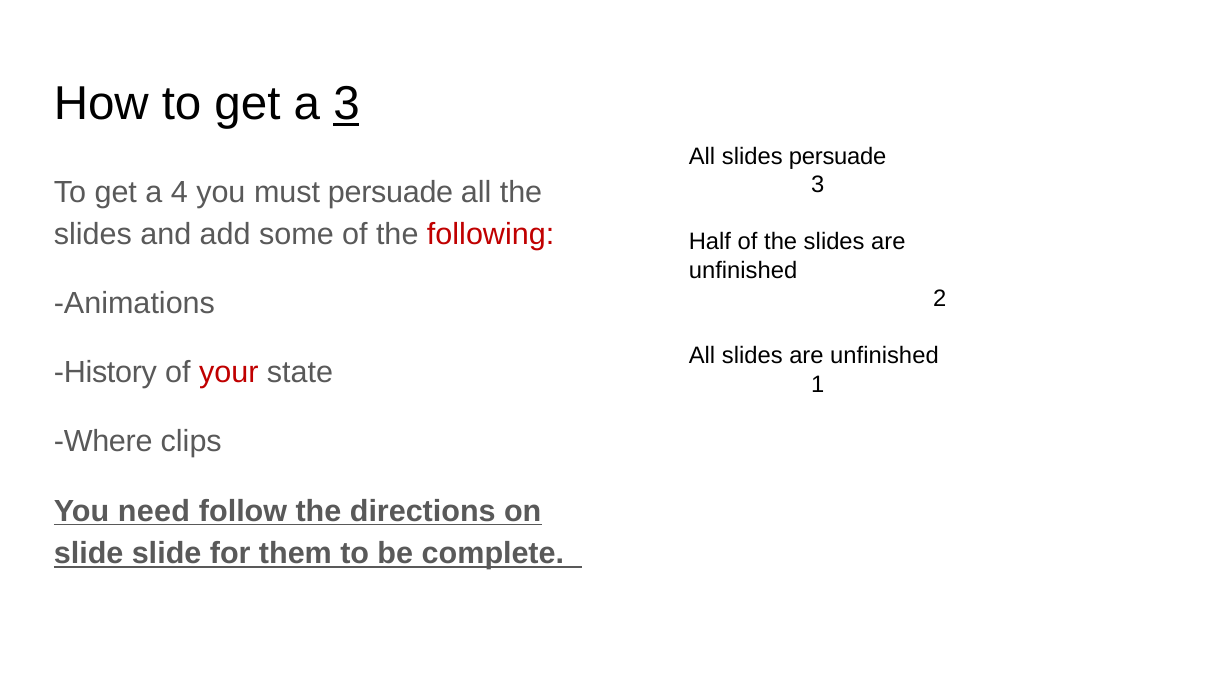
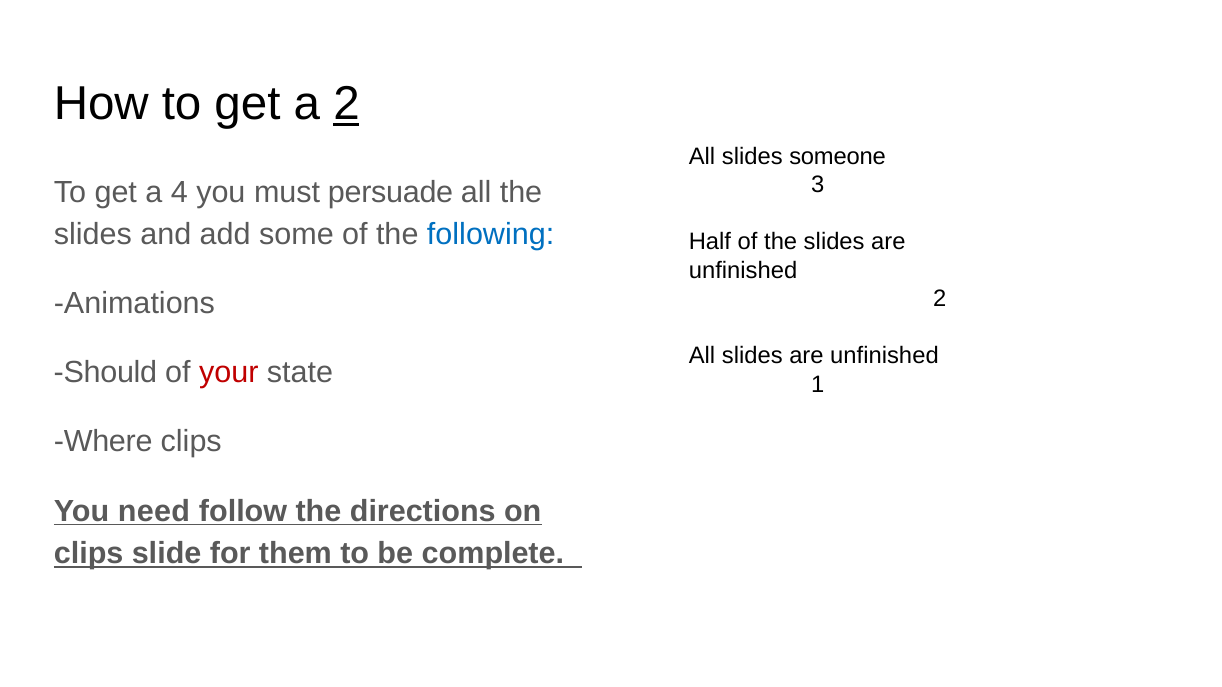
a 3: 3 -> 2 (347, 104)
slides persuade: persuade -> someone (838, 157)
following colour: red -> blue (491, 234)
History: History -> Should (105, 373)
slide: slide -> clips (89, 554)
